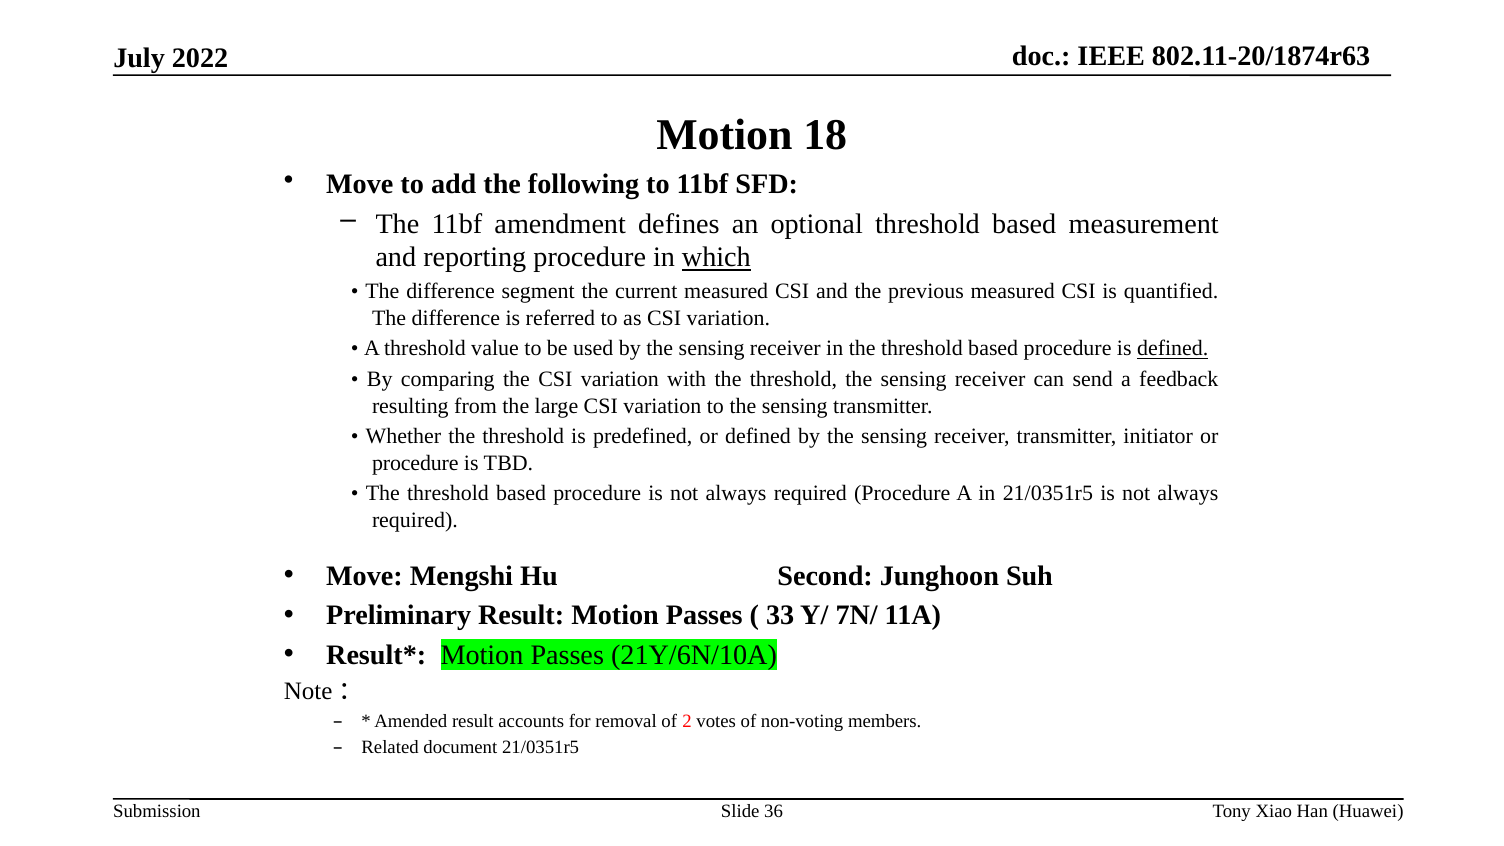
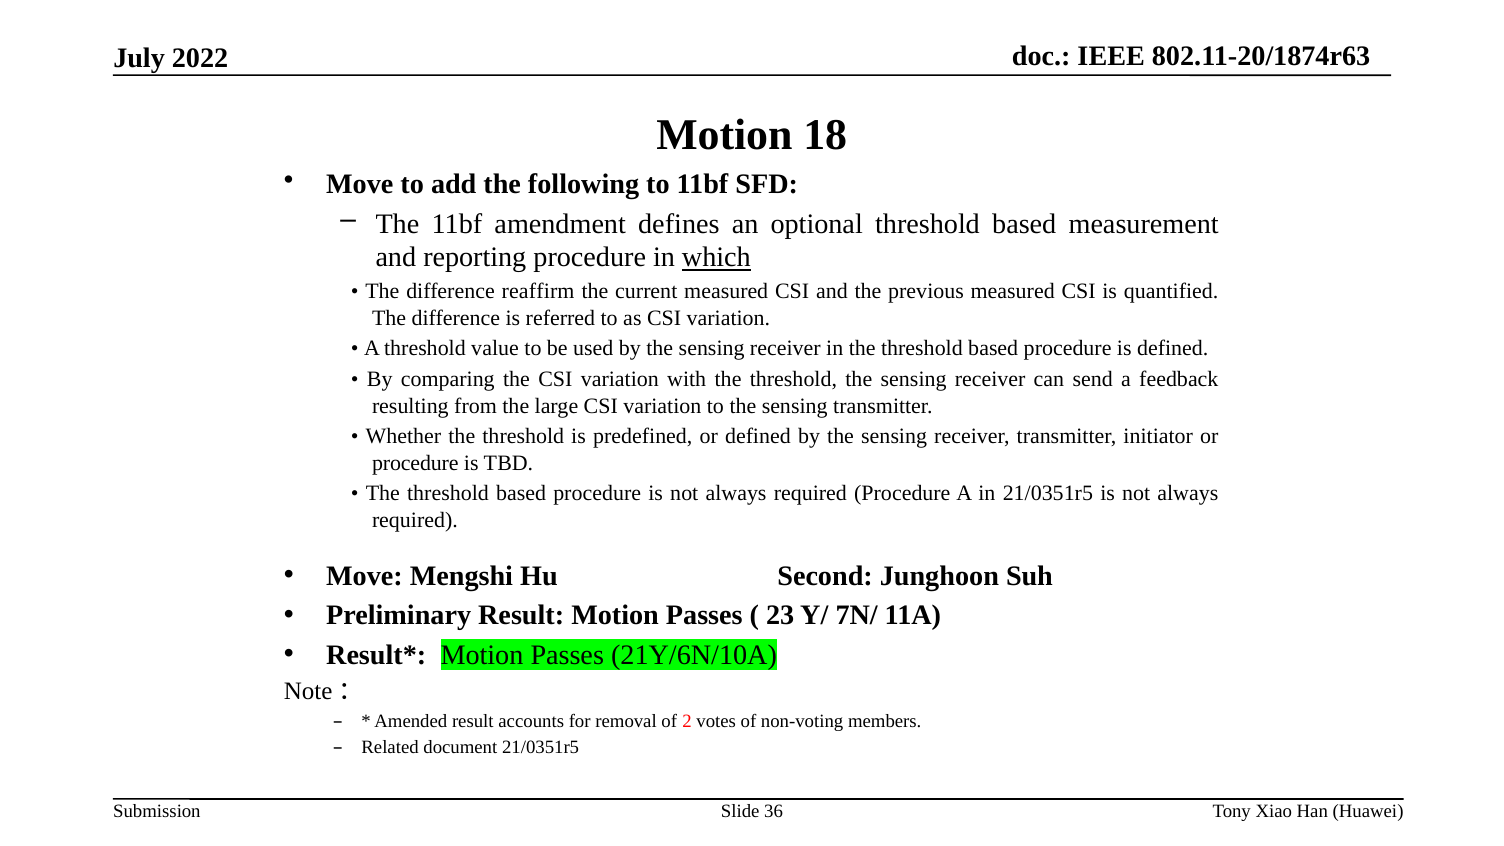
segment: segment -> reaffirm (538, 292)
defined underline: present -> none (1173, 349)
33: 33 -> 23 (780, 615)
